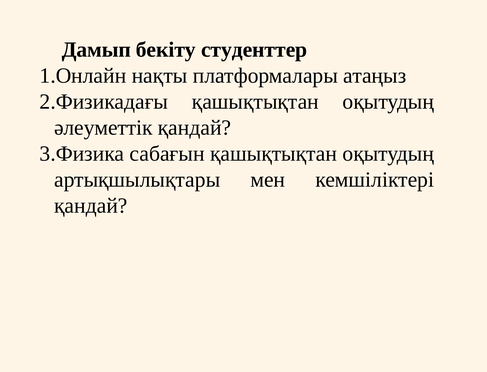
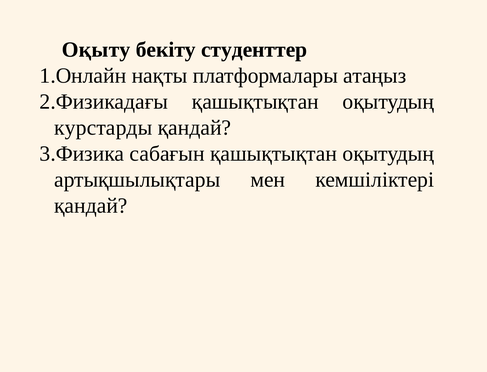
Дамып: Дамып -> Оқыту (96, 50)
әлеуметтік: әлеуметтік -> курстарды (103, 128)
